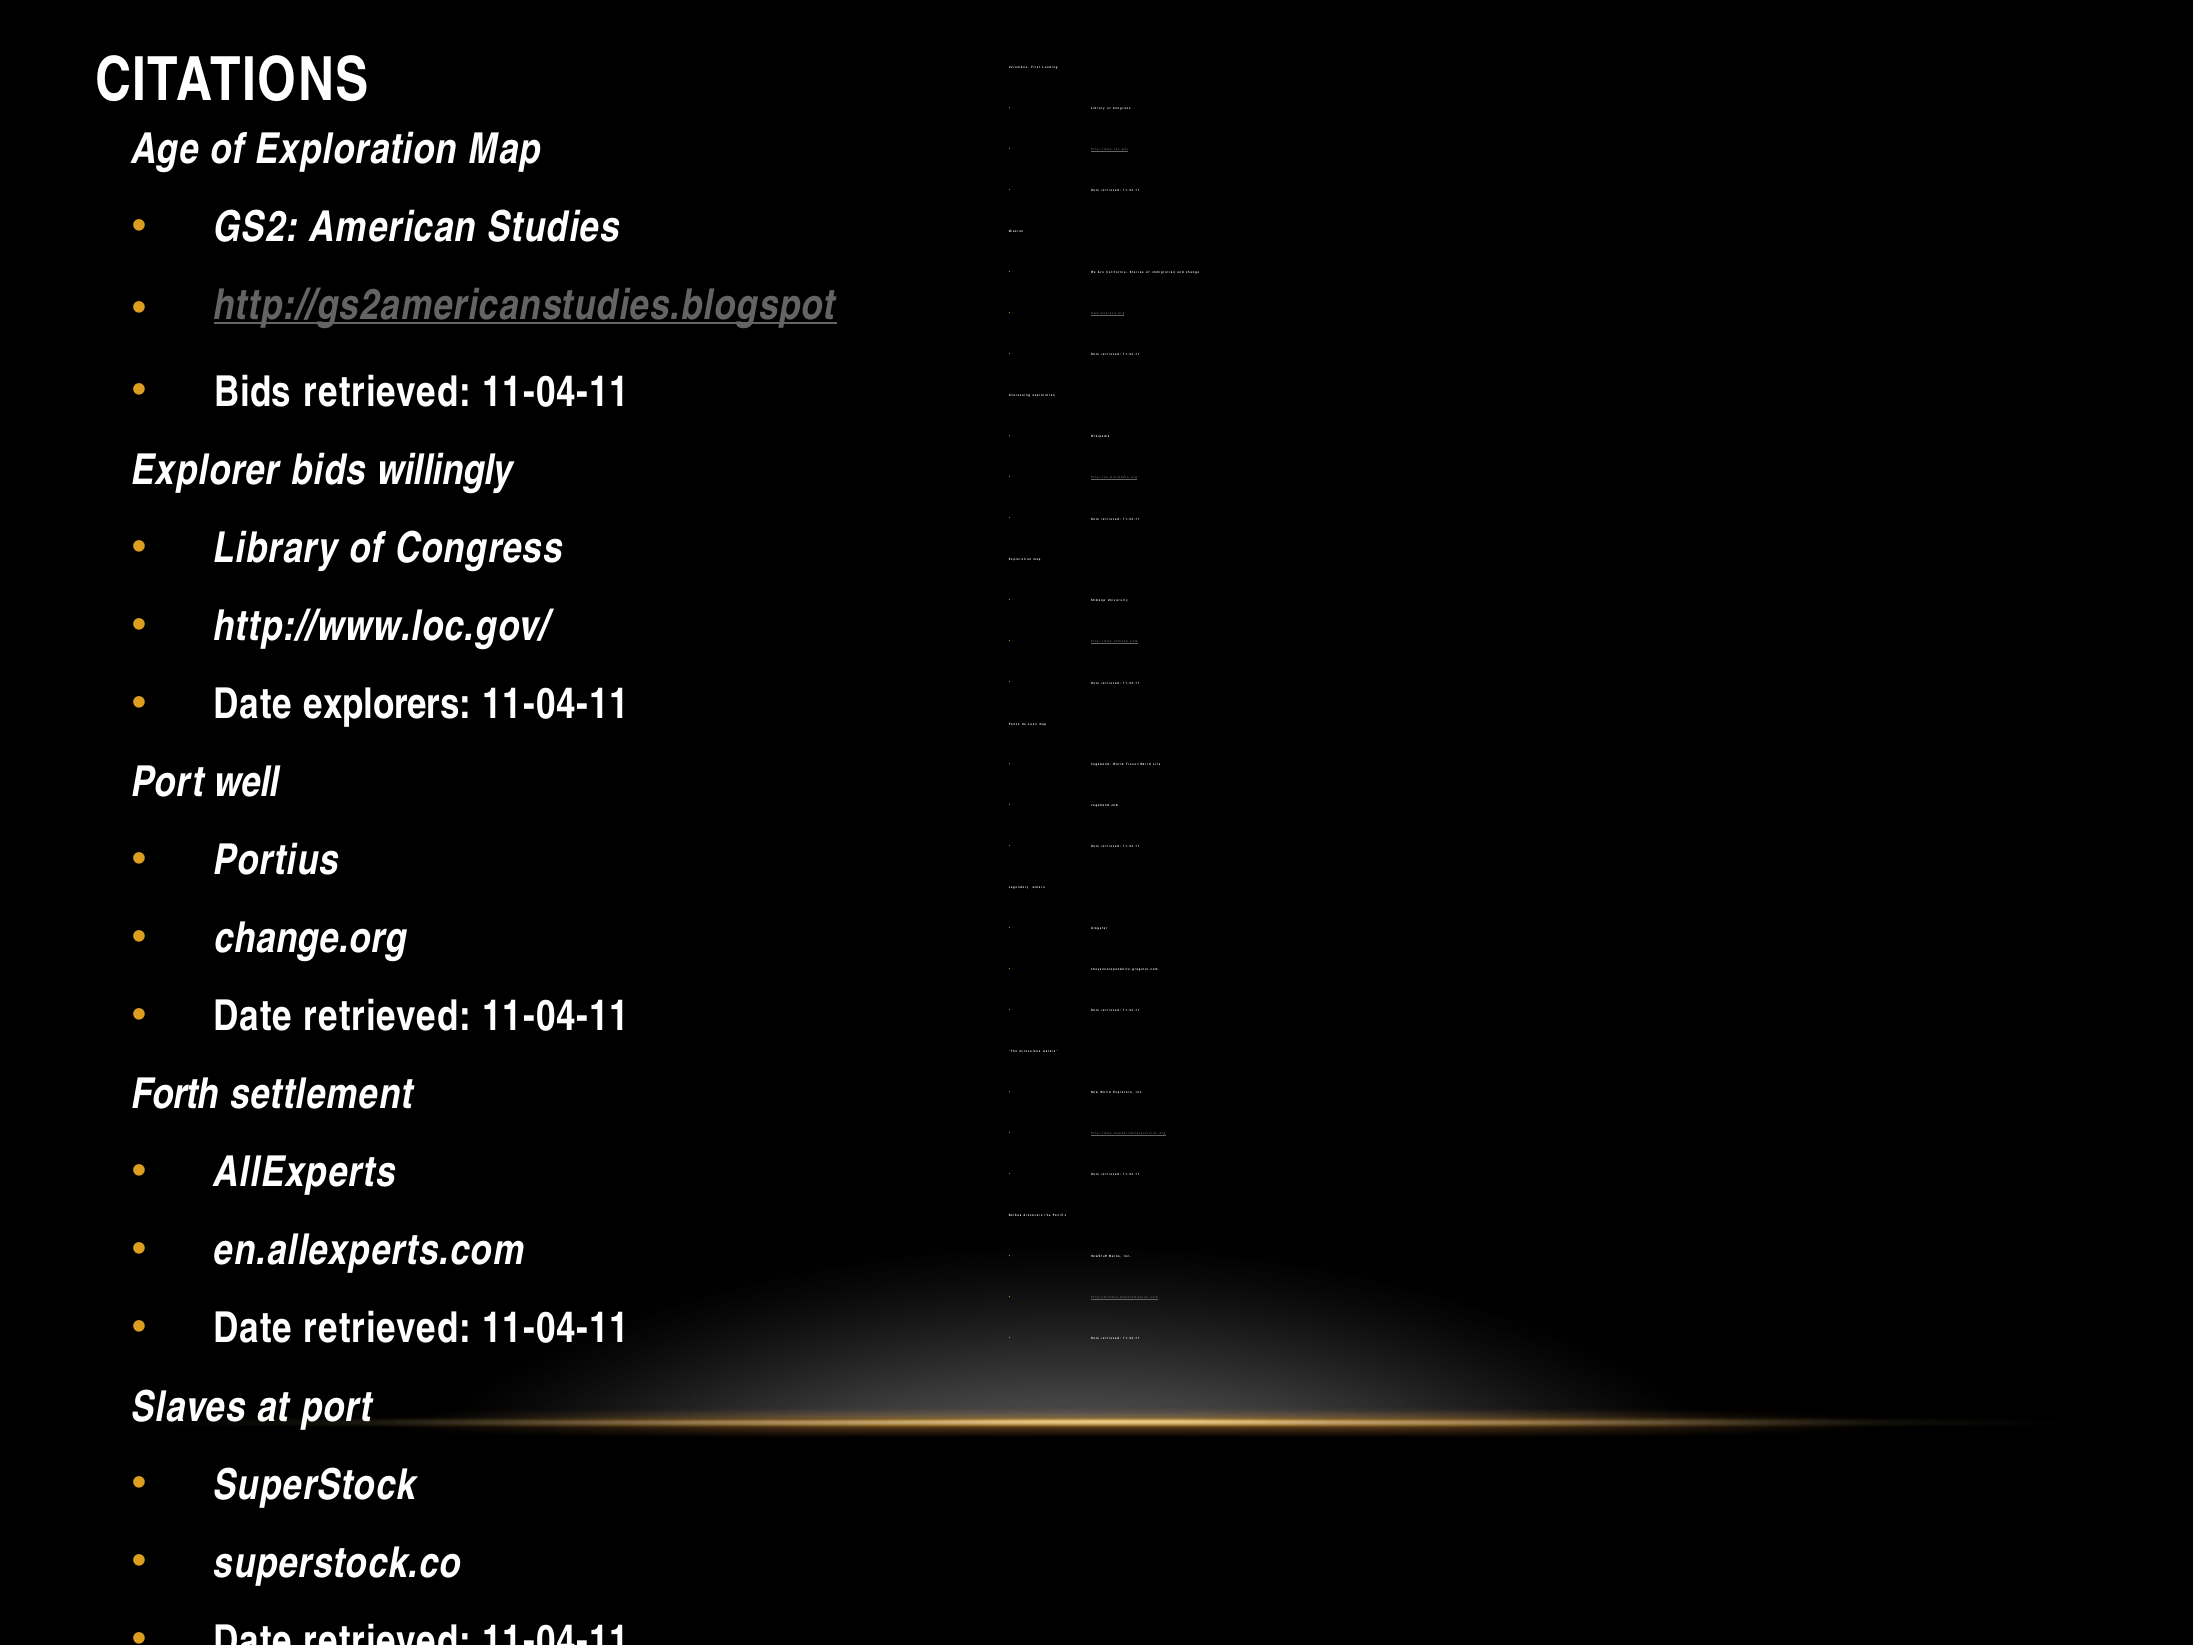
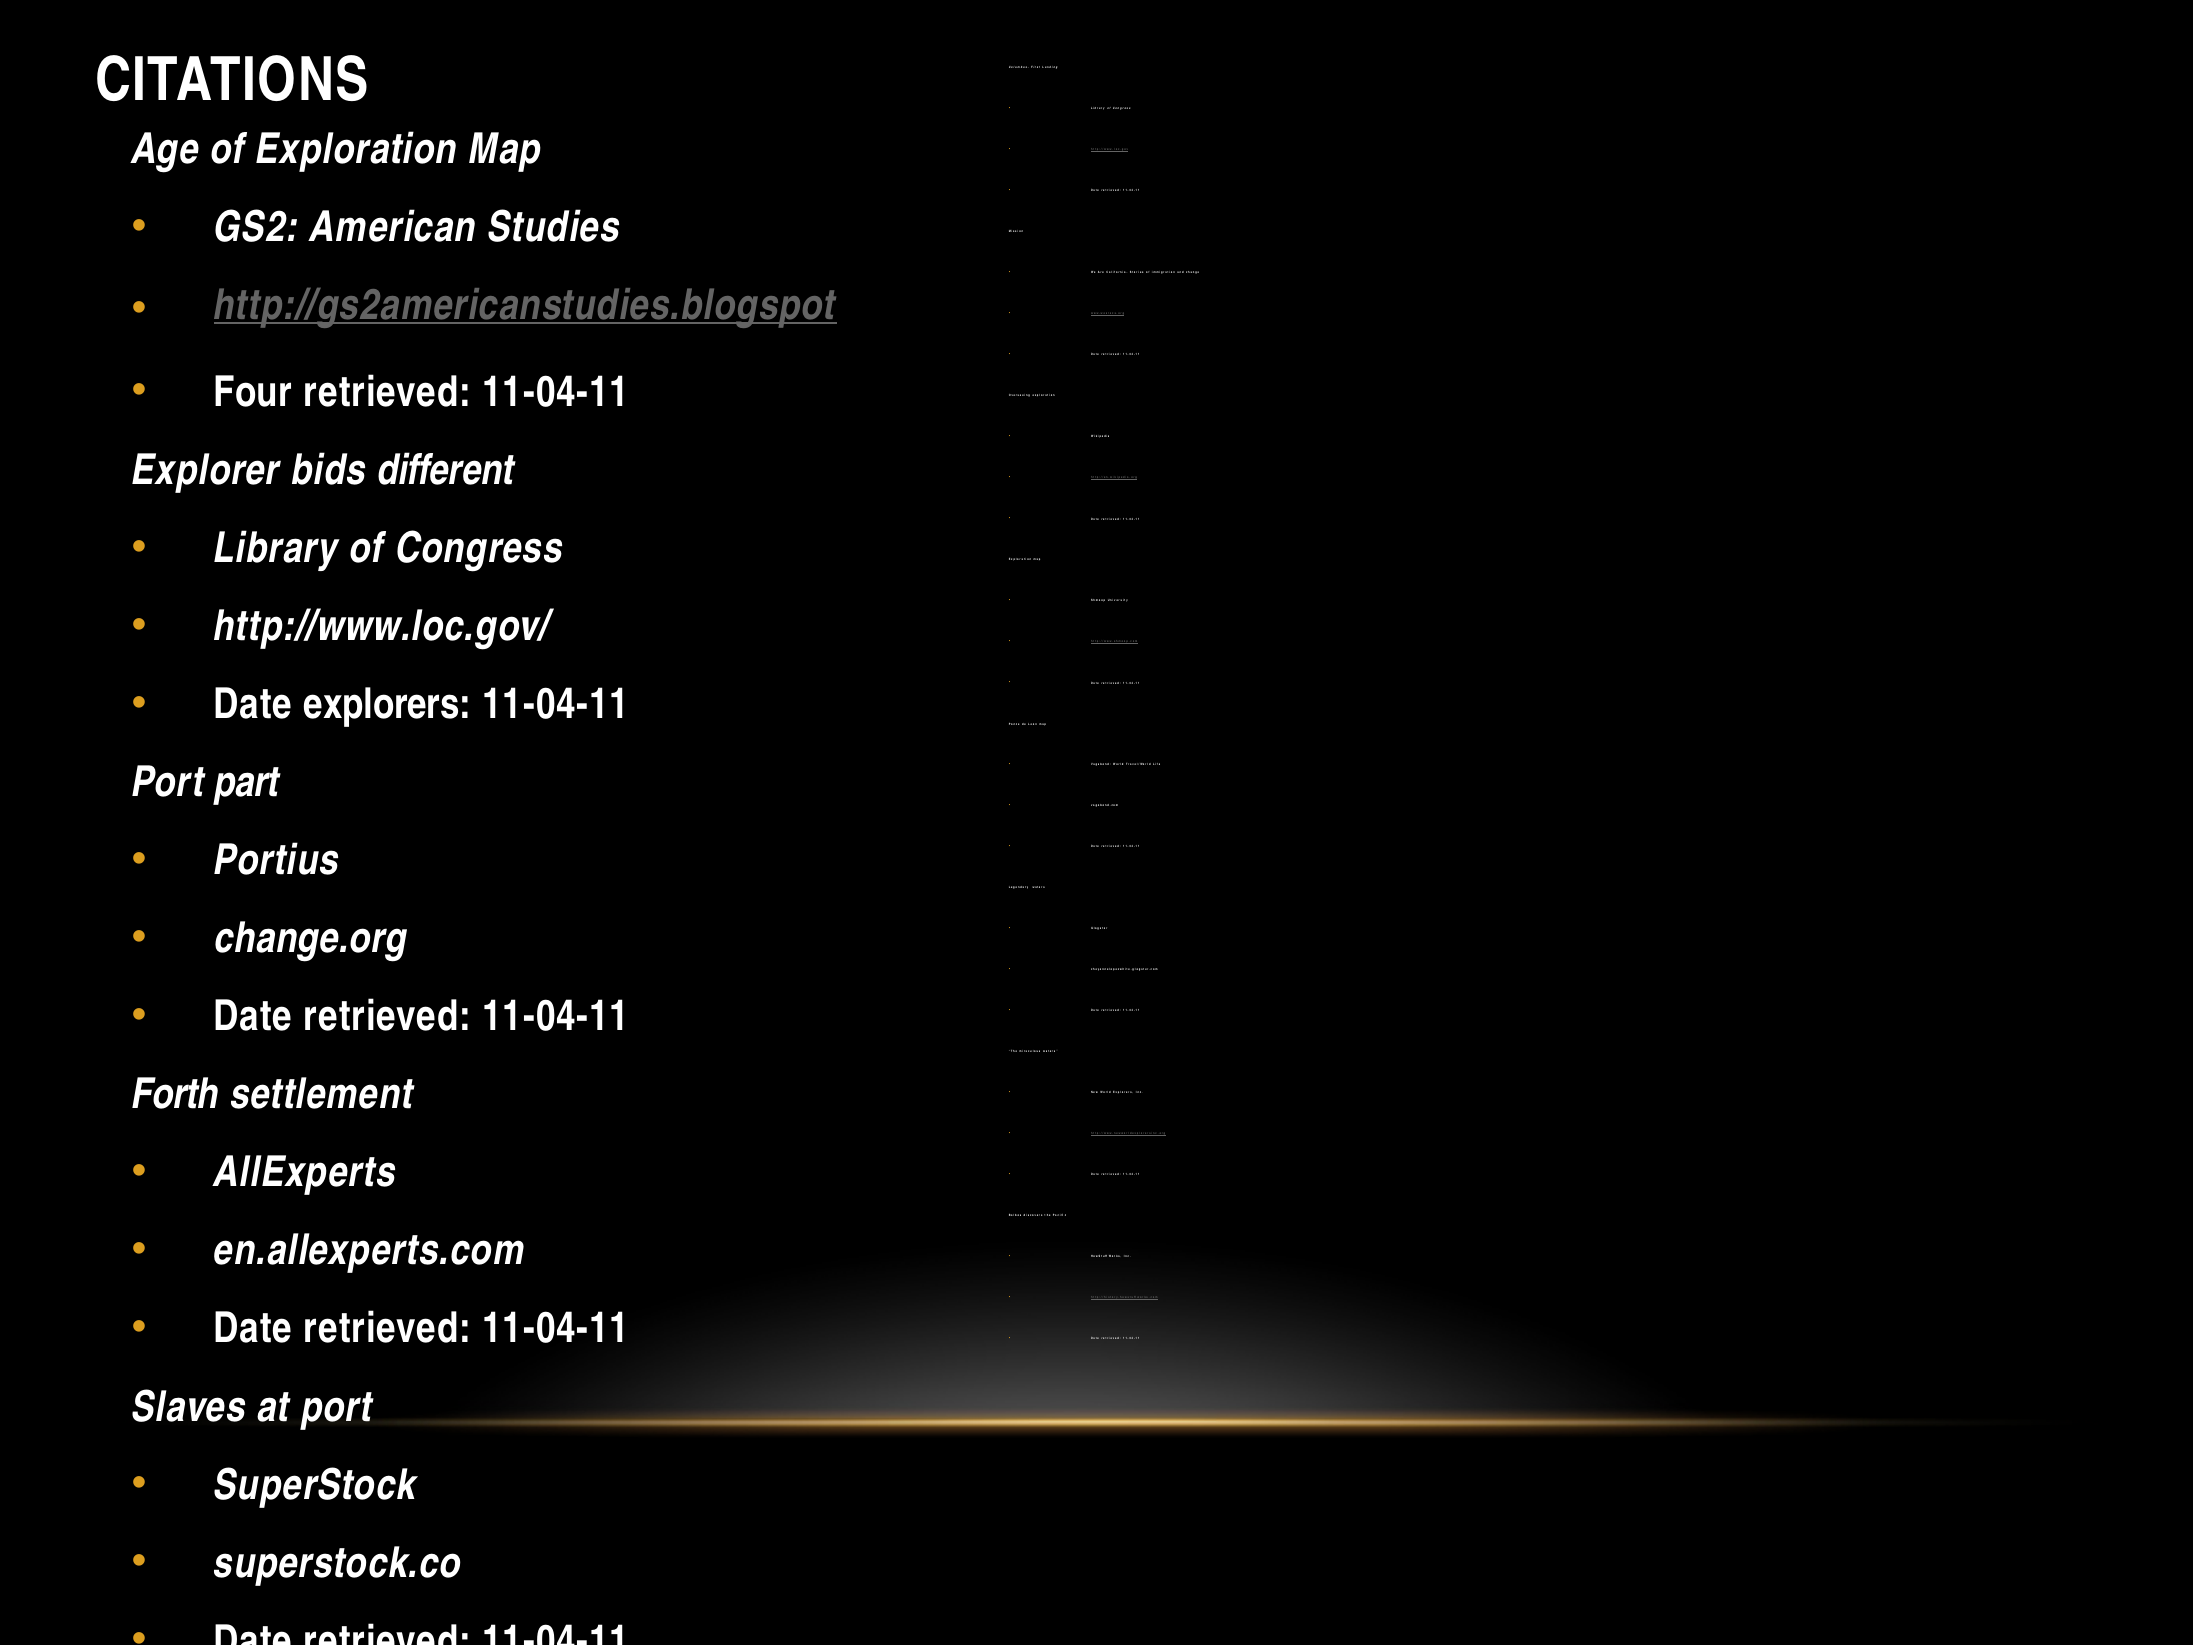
Bids: Bids -> Four (253, 392)
willingly: willingly -> different (445, 470)
well: well -> part (247, 782)
